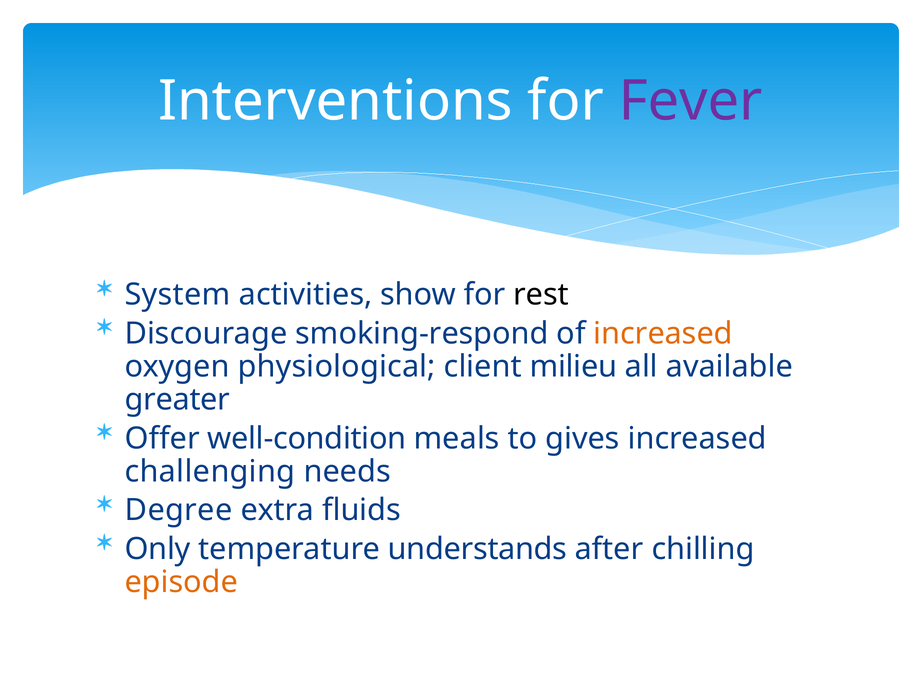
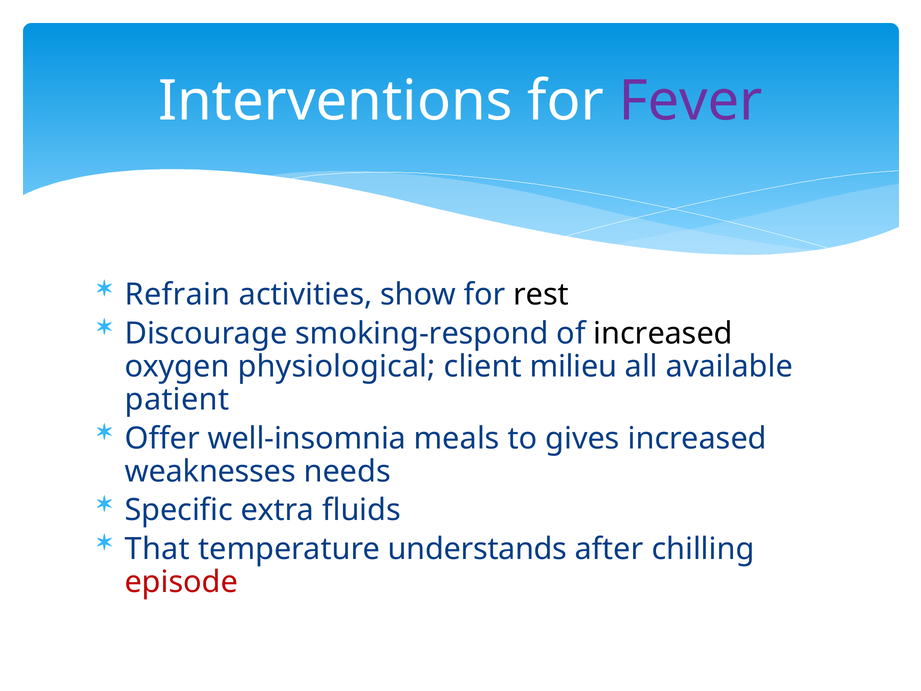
System: System -> Refrain (178, 295)
increased colour: orange -> black (663, 333)
greater: greater -> patient (177, 400)
well-condition: well-condition -> well-insomnia (307, 438)
challenging: challenging -> weaknesses (210, 471)
Degree: Degree -> Specific (179, 510)
Only: Only -> That (157, 549)
episode colour: orange -> red (181, 582)
